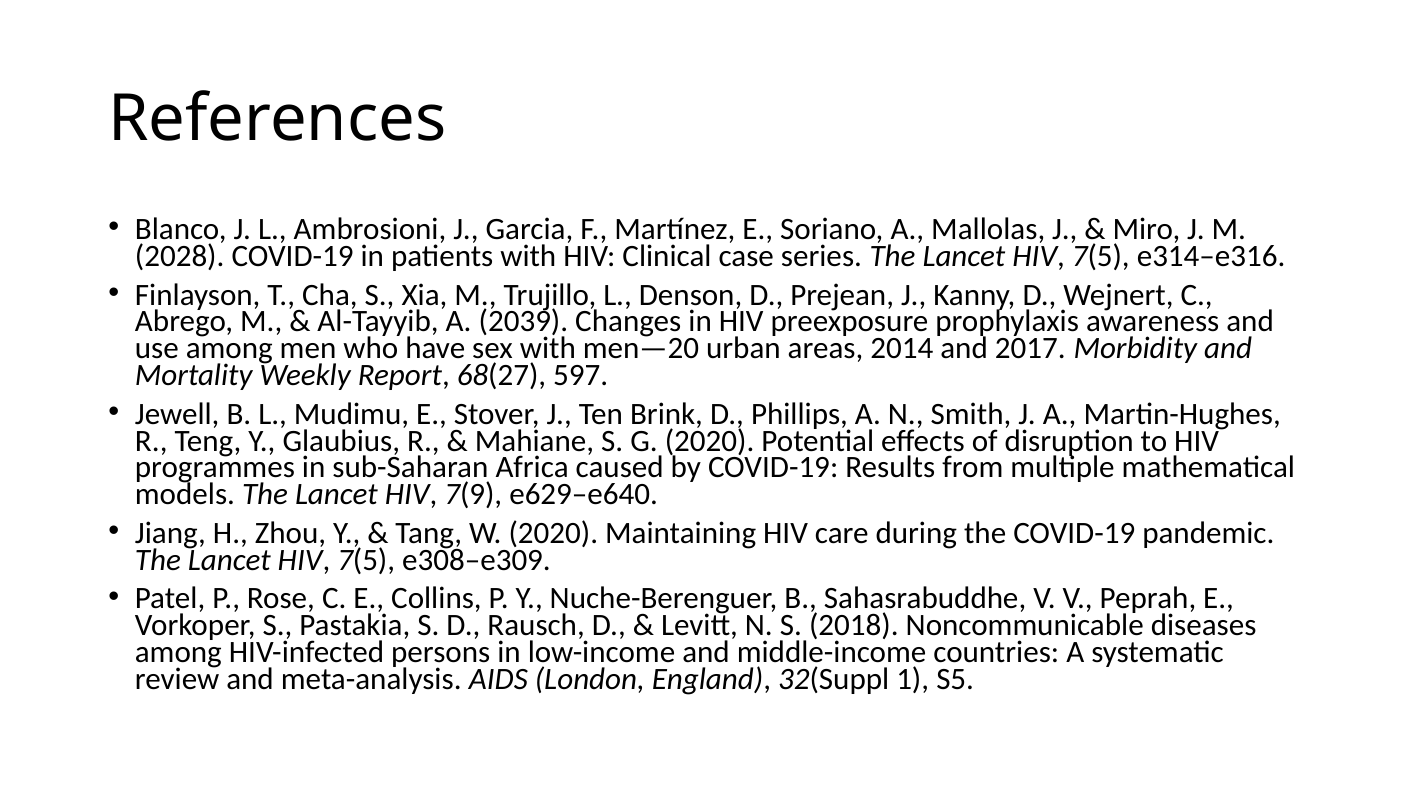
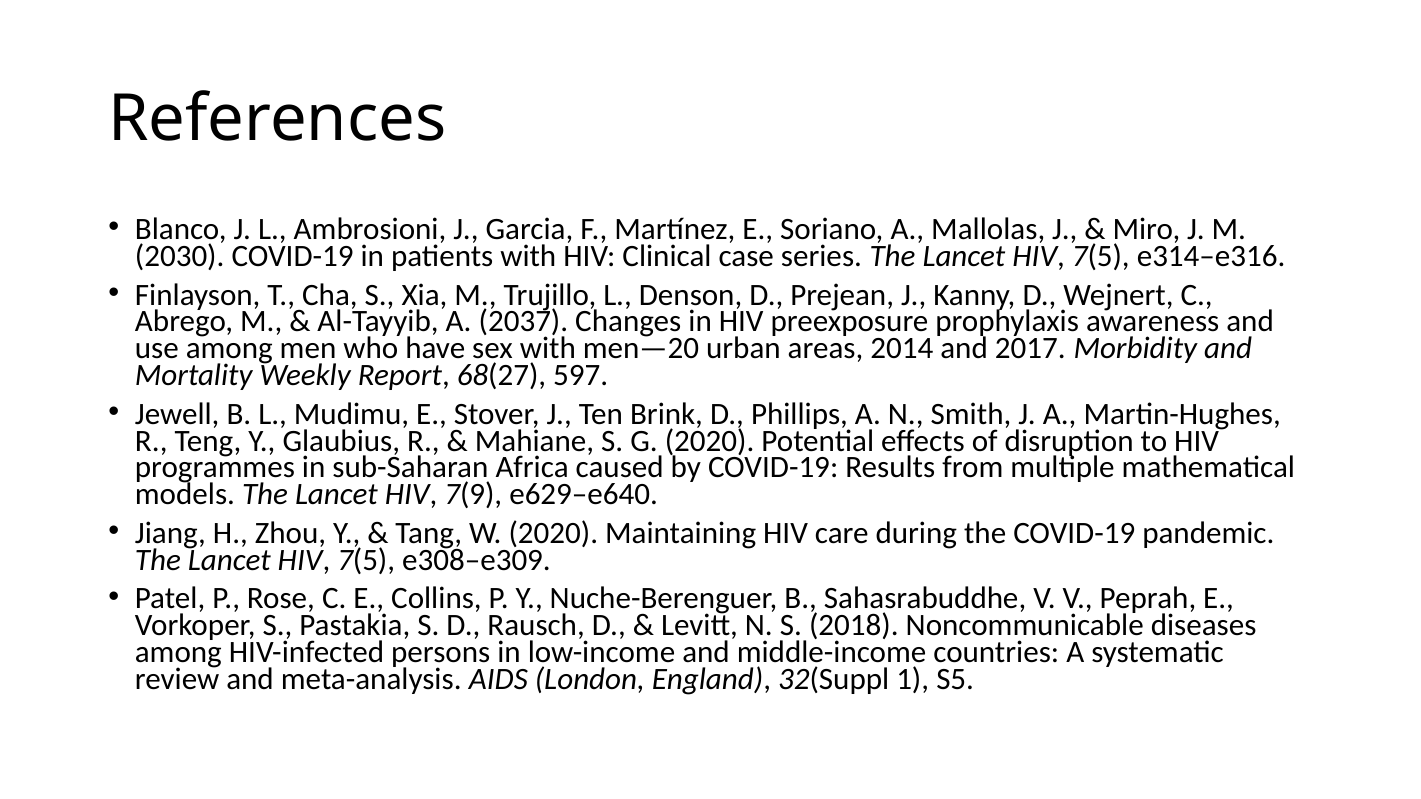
2028: 2028 -> 2030 (180, 256)
2039: 2039 -> 2037 (523, 322)
